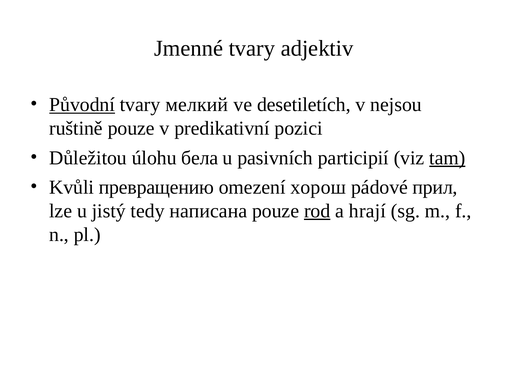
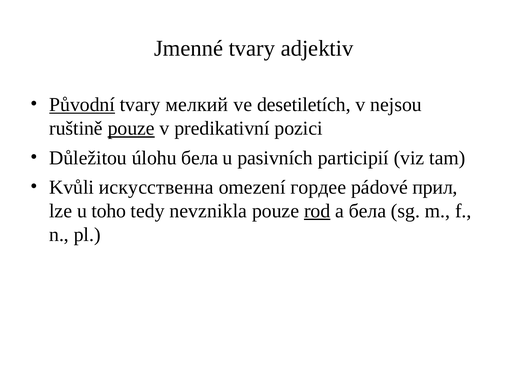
pouze underline: none -> present (131, 128)
tam underline: present -> none (447, 158)
превращению: превращению -> искусственна (156, 187)
хорош: хорош -> гордее (318, 187)
jistý: jistý -> toho (109, 211)
написана: написана -> nevznikla (208, 211)
a hrají: hrají -> бела (368, 211)
